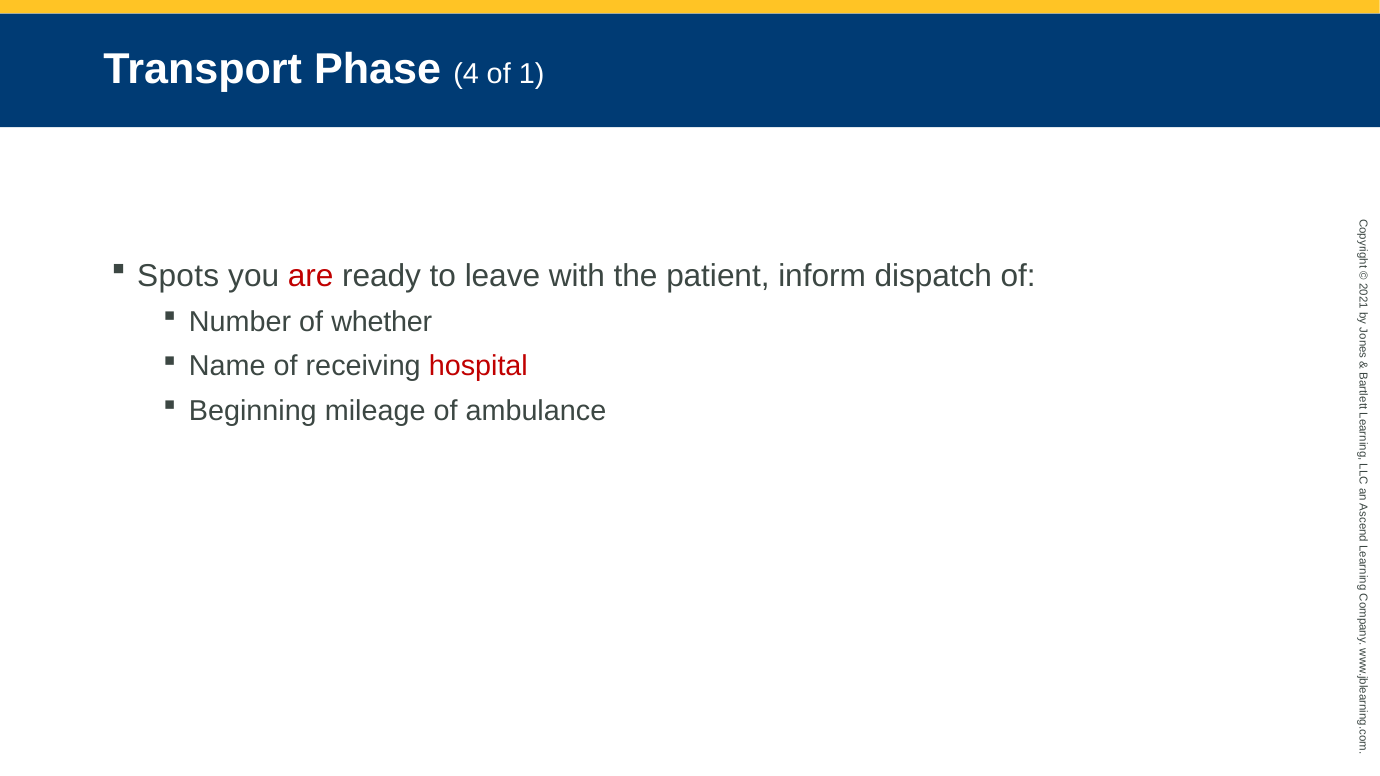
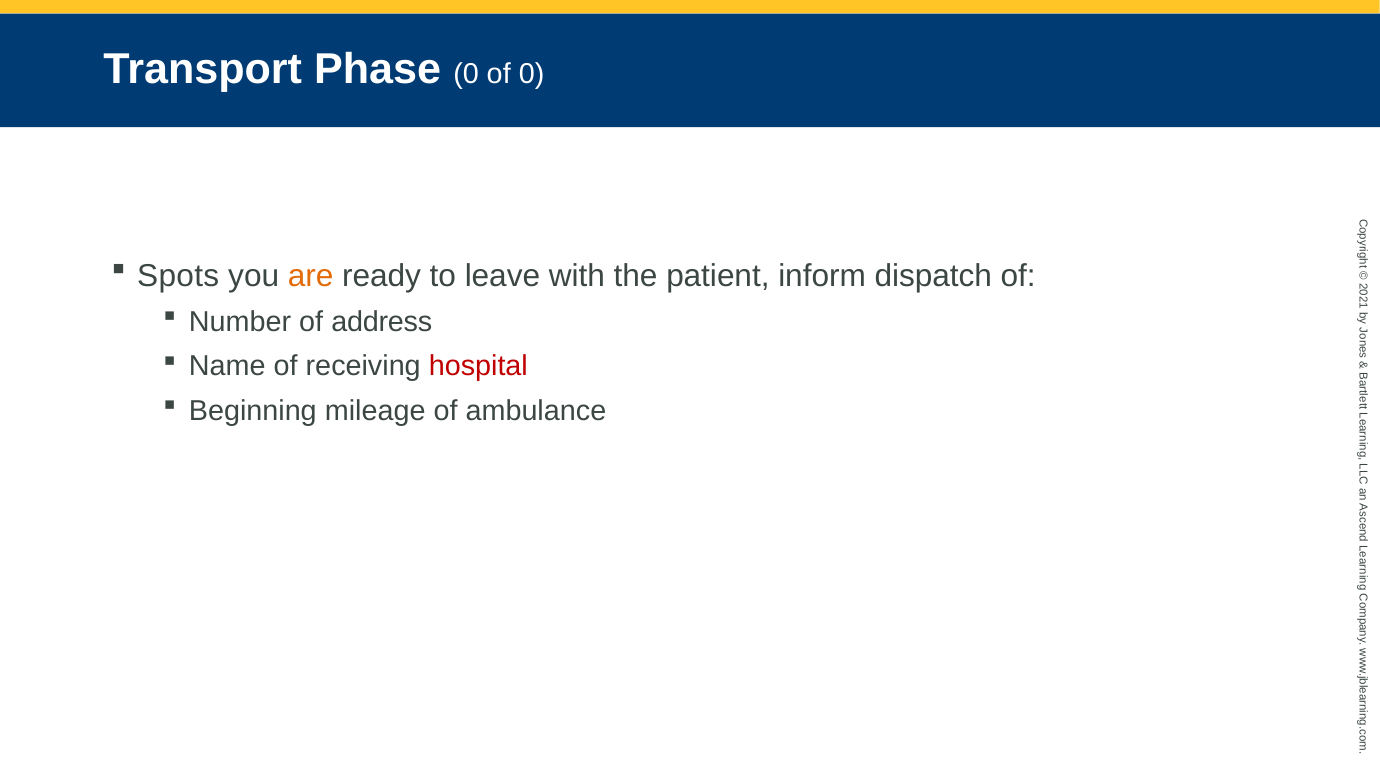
Phase 4: 4 -> 0 (466, 74)
of 1: 1 -> 0 (532, 74)
are colour: red -> orange (311, 276)
whether: whether -> address (382, 322)
